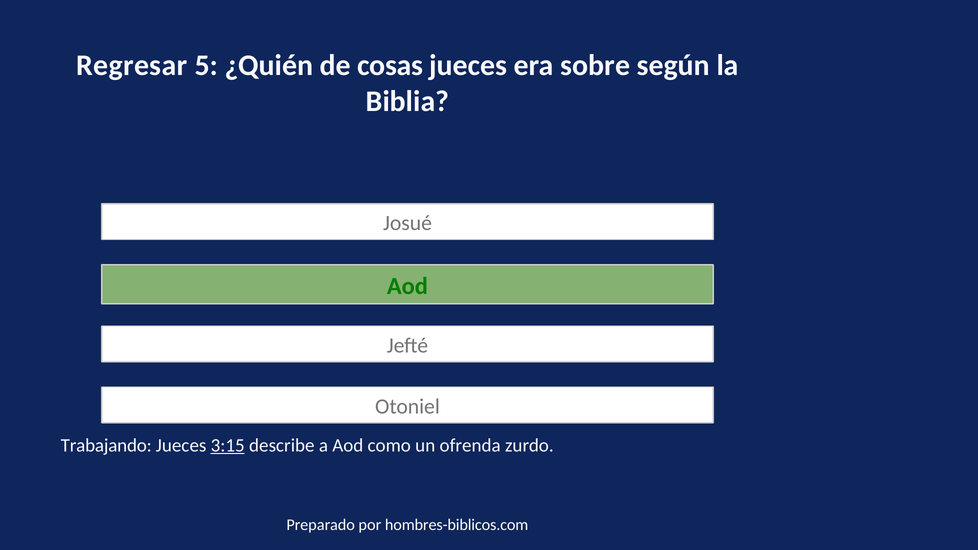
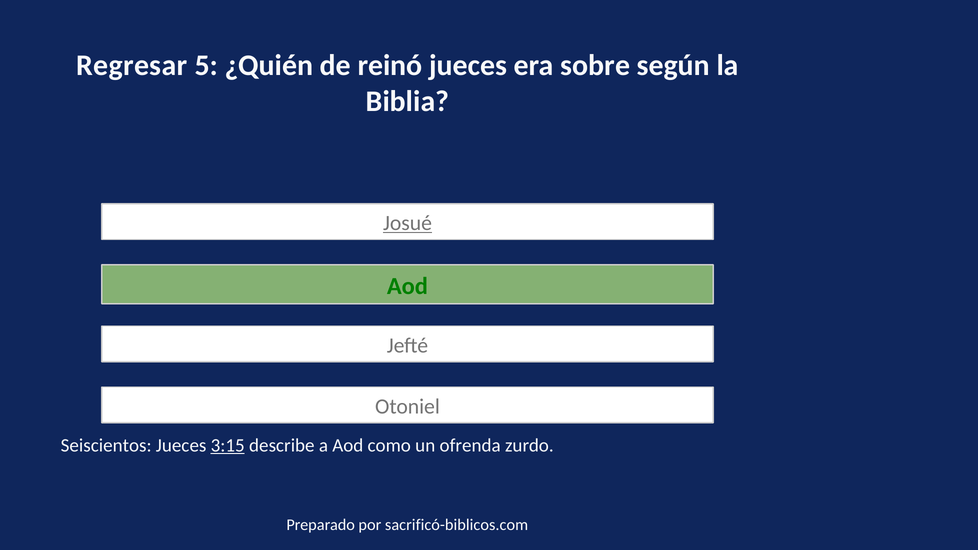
cosas: cosas -> reinó (390, 66)
Josué underline: none -> present (408, 223)
Trabajando: Trabajando -> Seiscientos (106, 446)
hombres-biblicos.com: hombres-biblicos.com -> sacrificó-biblicos.com (457, 525)
